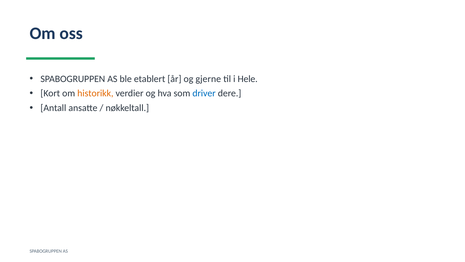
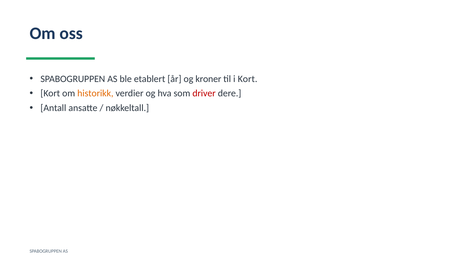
gjerne: gjerne -> kroner (208, 79)
i Hele: Hele -> Kort (248, 79)
driver colour: blue -> red (204, 93)
